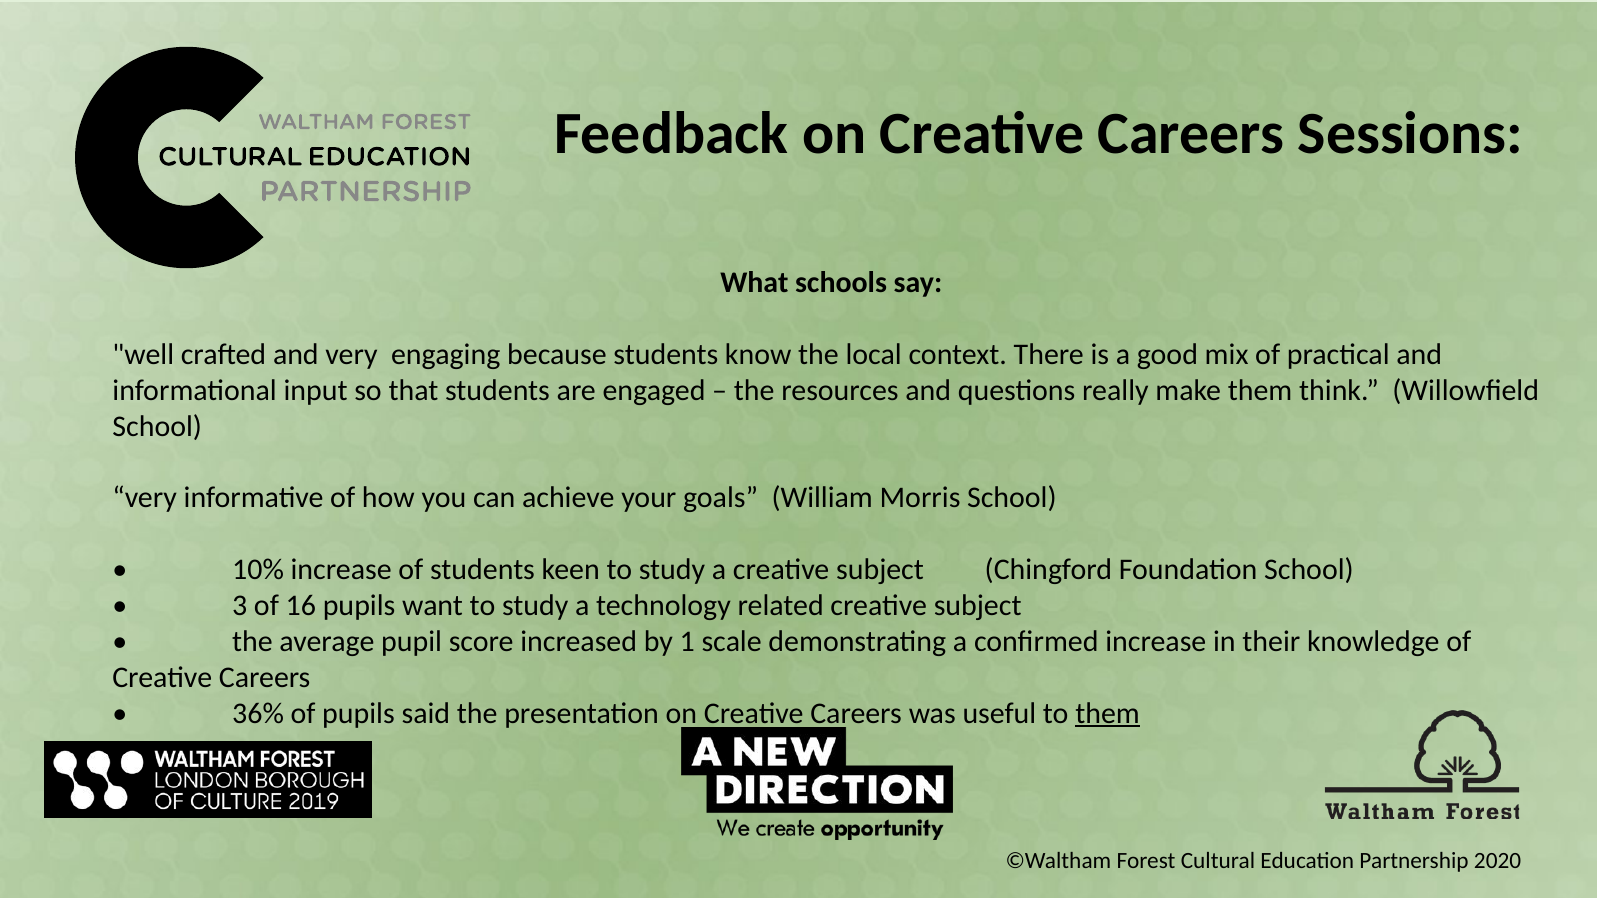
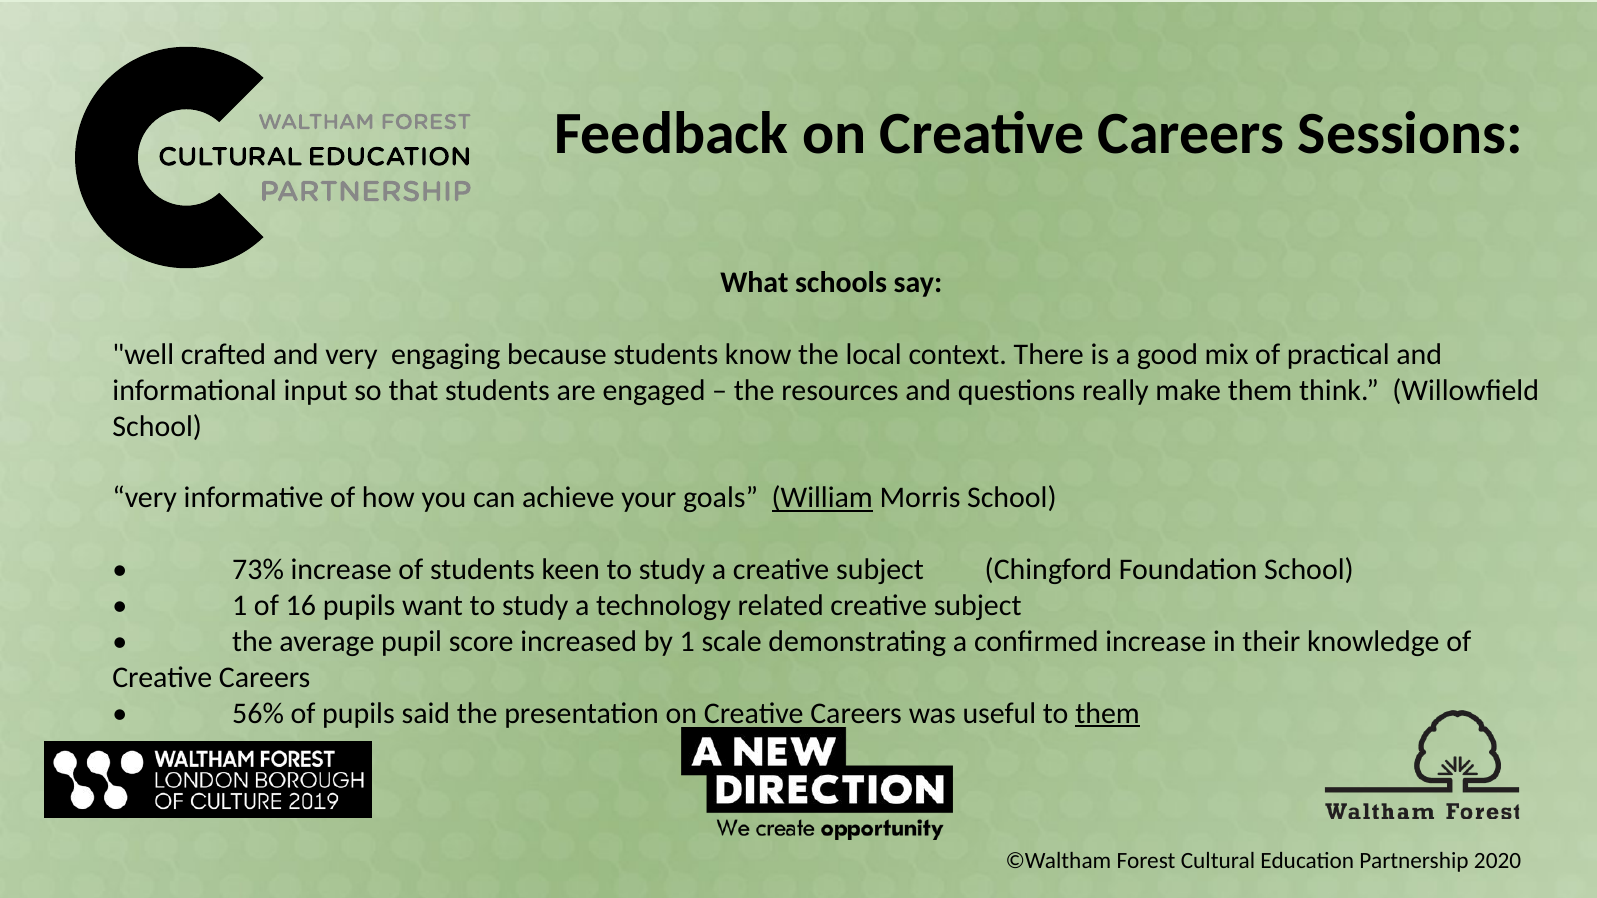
William underline: none -> present (822, 498)
10%: 10% -> 73% (258, 570)
3: 3 -> 1 (240, 606)
36%: 36% -> 56% (258, 714)
